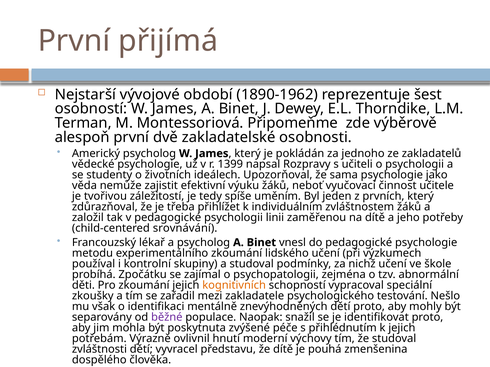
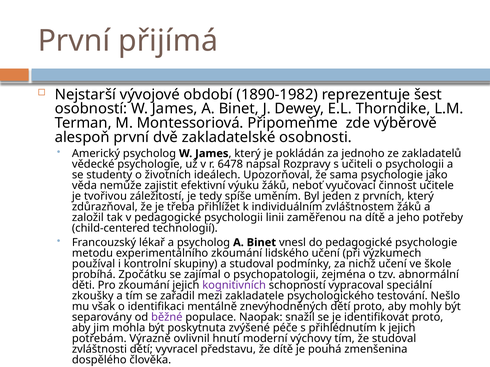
1890-1962: 1890-1962 -> 1890-1982 (277, 95)
1399: 1399 -> 6478 (230, 164)
srovnávání: srovnávání -> technologií (185, 228)
kognitivních colour: orange -> purple (234, 285)
